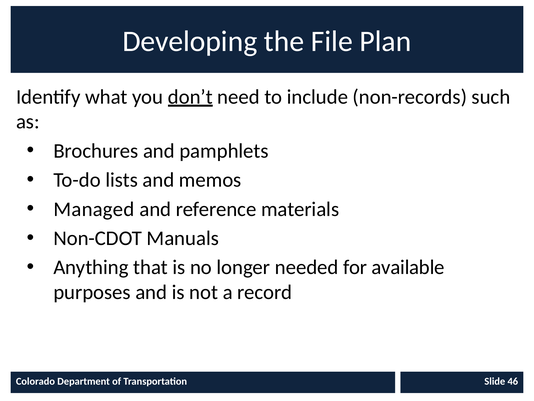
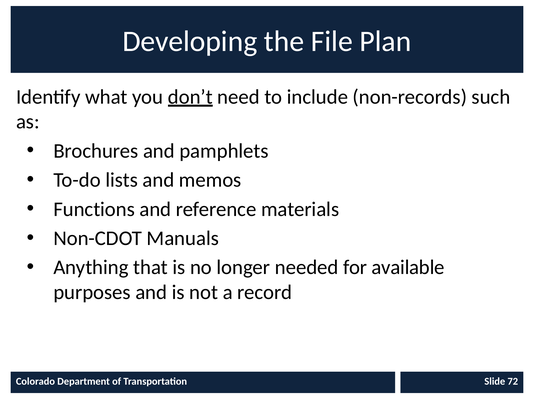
Managed: Managed -> Functions (94, 209)
46: 46 -> 72 (513, 381)
